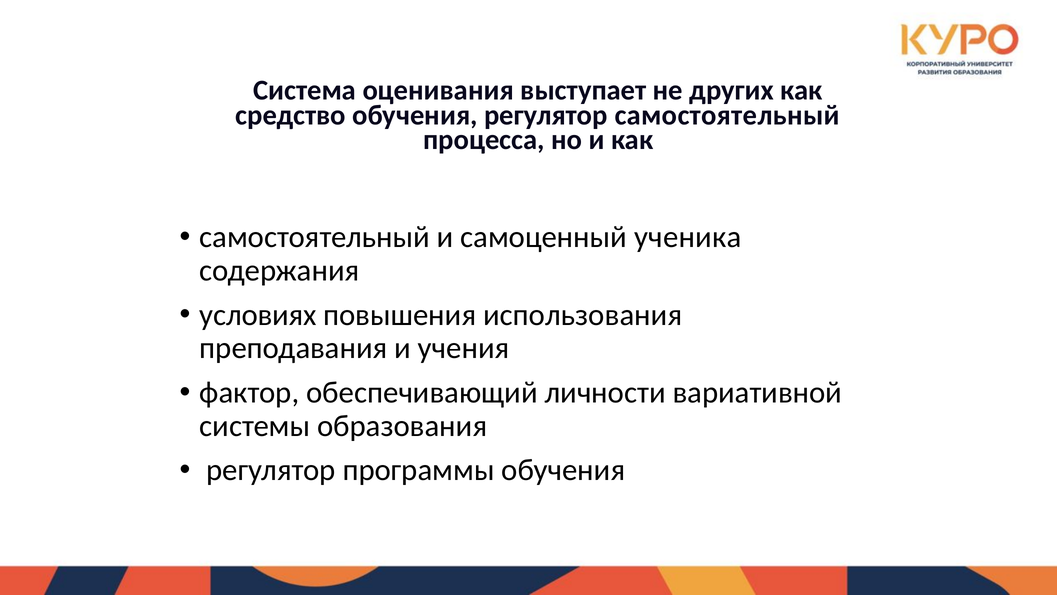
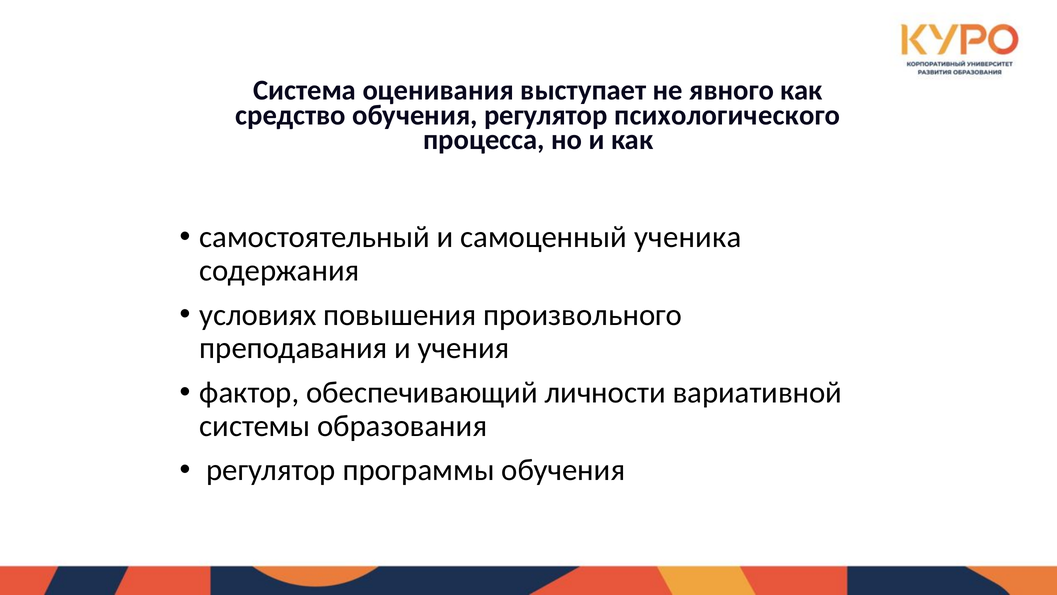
других: других -> явного (732, 90)
регулятор самостоятельный: самостоятельный -> психологического (727, 115)
использования: использования -> произвольного (583, 315)
